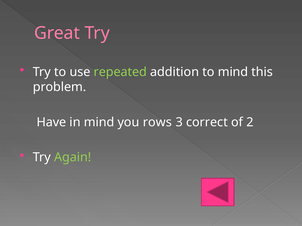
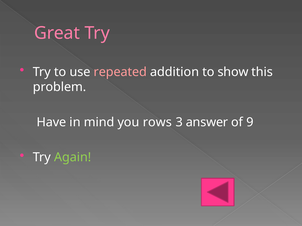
repeated colour: light green -> pink (120, 72)
to mind: mind -> show (233, 72)
correct: correct -> answer (207, 122)
2: 2 -> 9 (250, 122)
